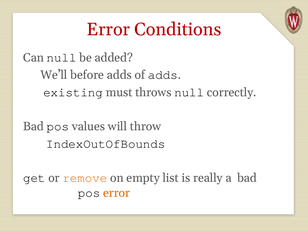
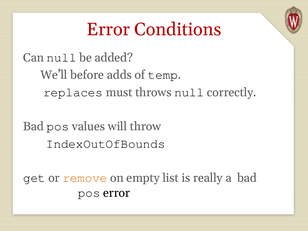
of adds: adds -> temp (163, 75)
existing: existing -> replaces (73, 92)
error colour: orange -> black (117, 193)
